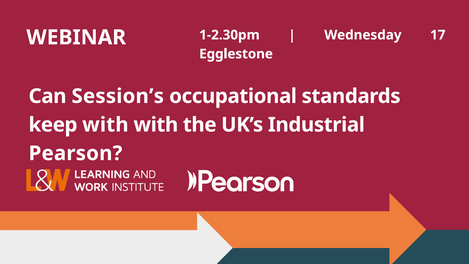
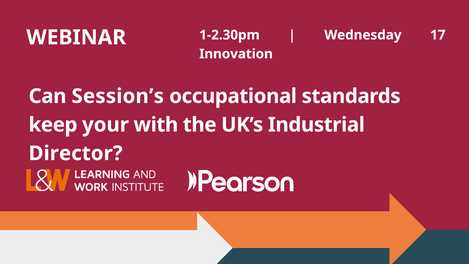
Egglestone: Egglestone -> Innovation (236, 54)
keep with: with -> your (106, 125)
Pearson: Pearson -> Director (76, 153)
